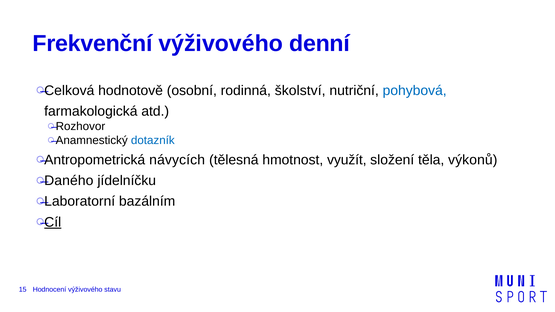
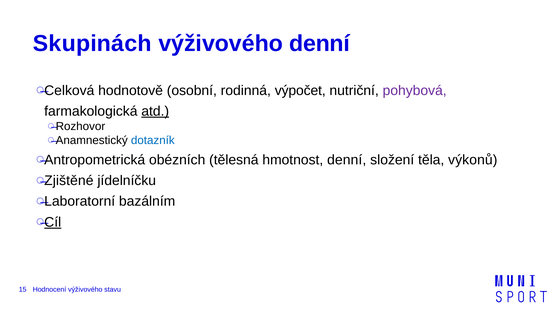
Frekvenční: Frekvenční -> Skupinách (92, 44)
školství: školství -> výpočet (300, 90)
pohybová colour: blue -> purple (415, 90)
atd underline: none -> present (155, 111)
návycích: návycích -> obézních (177, 160)
hmotnost využít: využít -> denní (347, 160)
Daného: Daného -> Zjištěné (69, 181)
